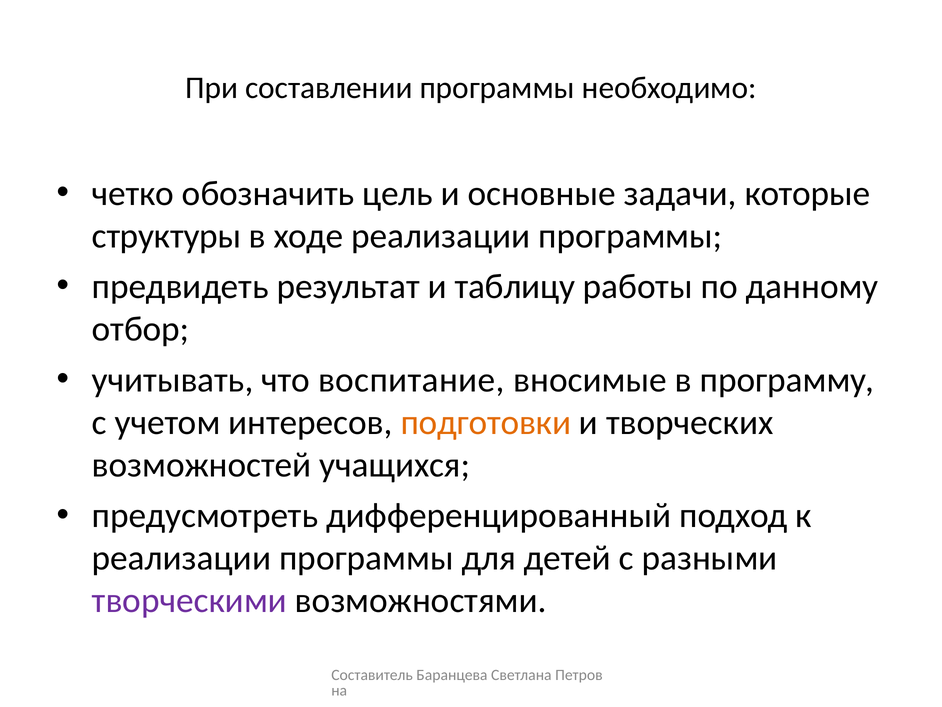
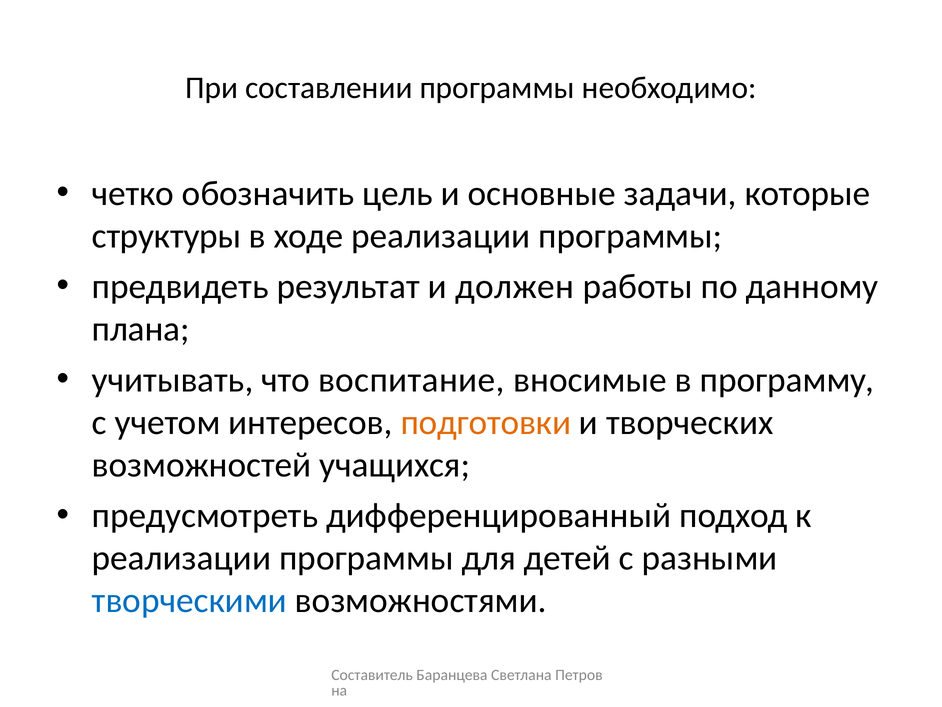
таблицу: таблицу -> должен (515, 286)
отбор: отбор -> плана (141, 329)
творческими colour: purple -> blue (189, 600)
